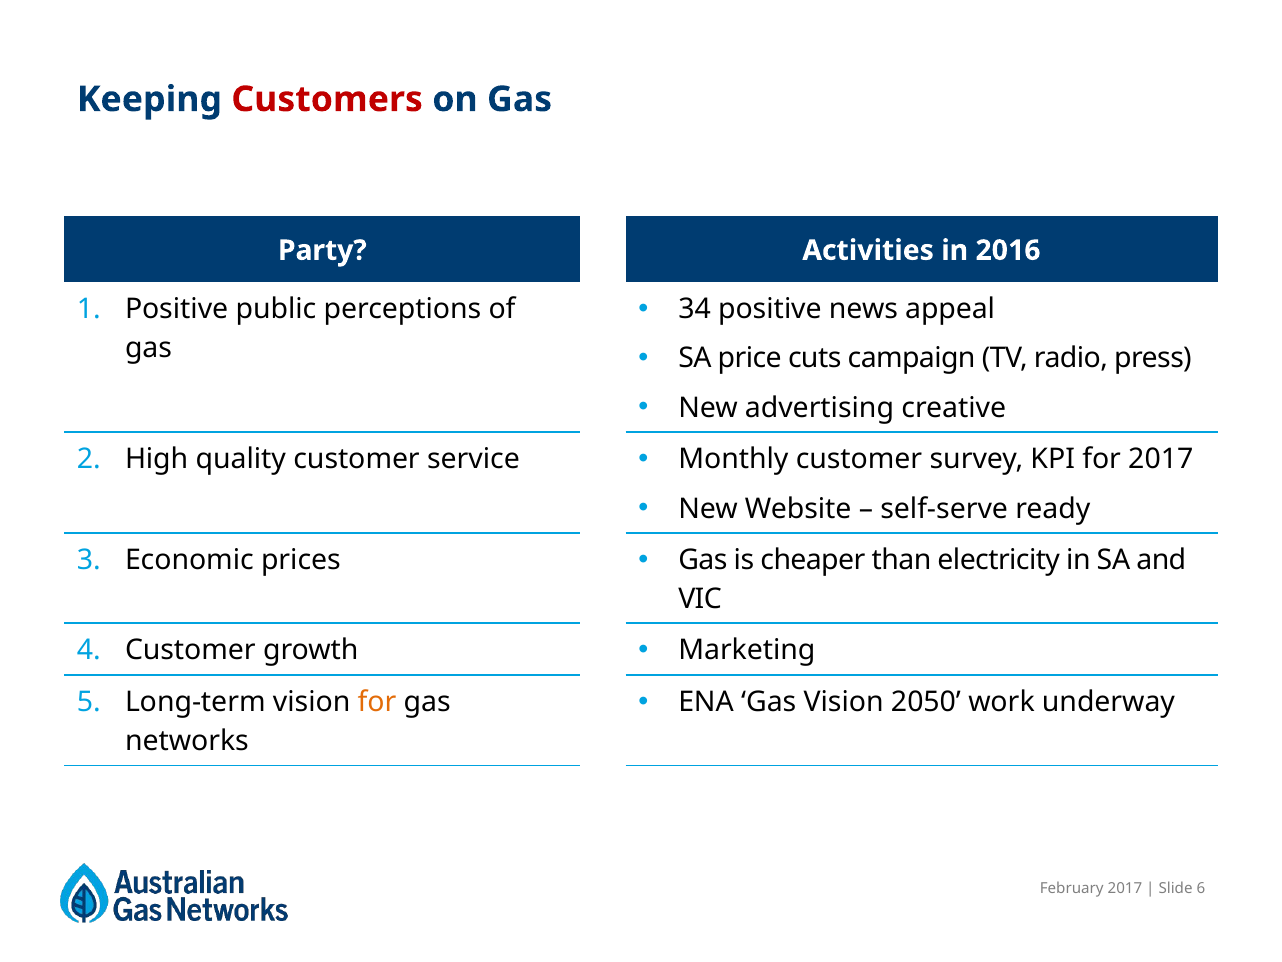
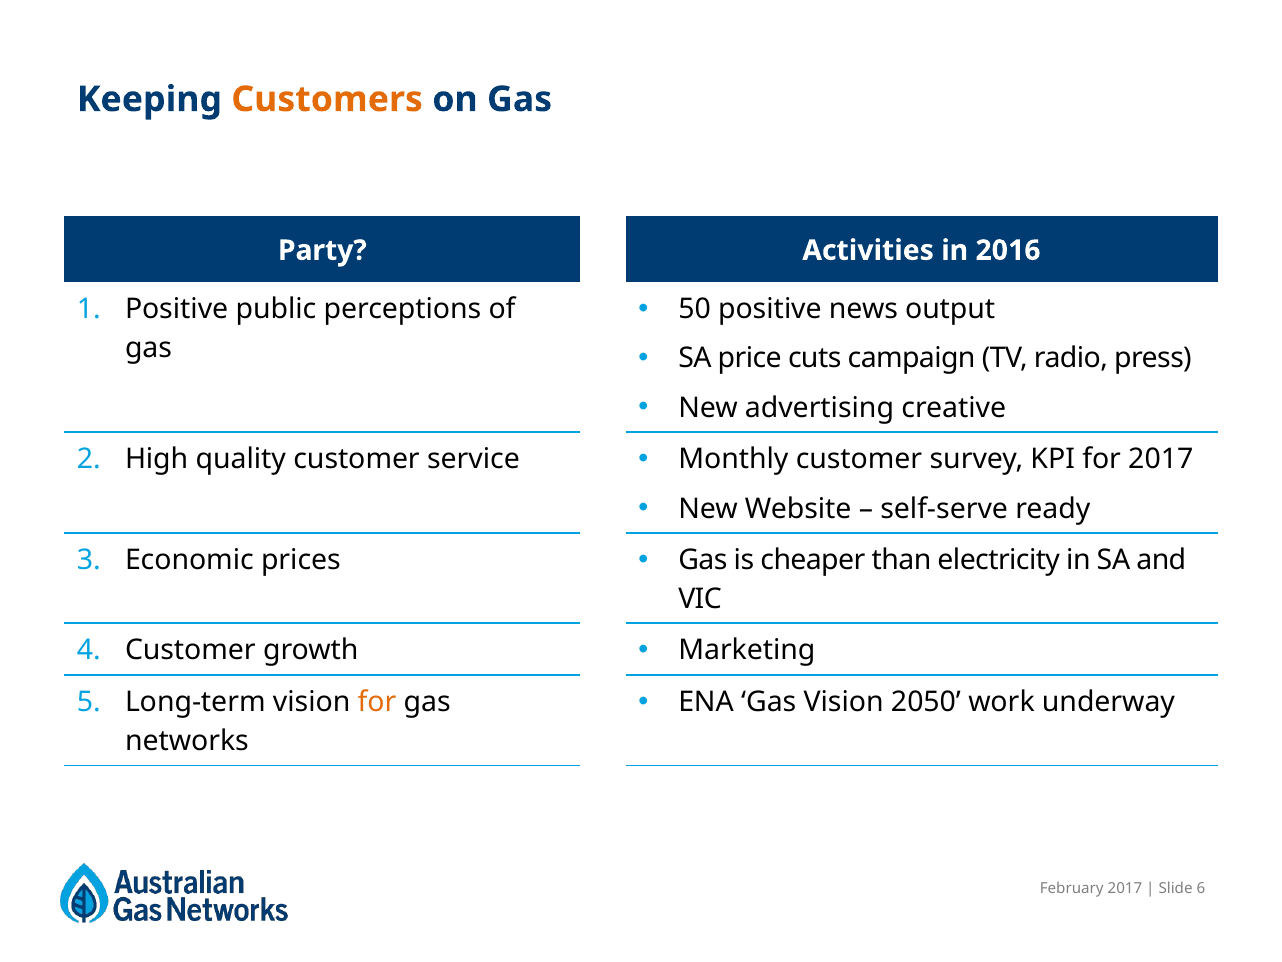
Customers colour: red -> orange (327, 99)
34: 34 -> 50 (695, 309)
appeal: appeal -> output (950, 309)
